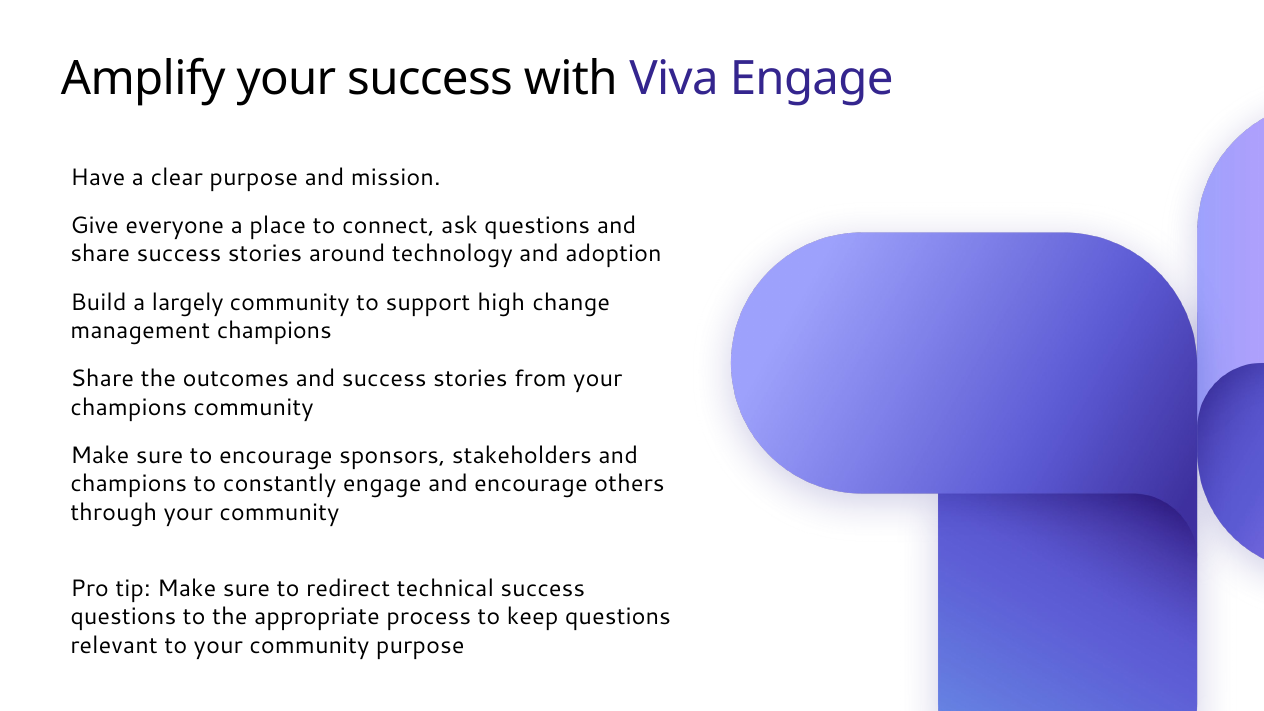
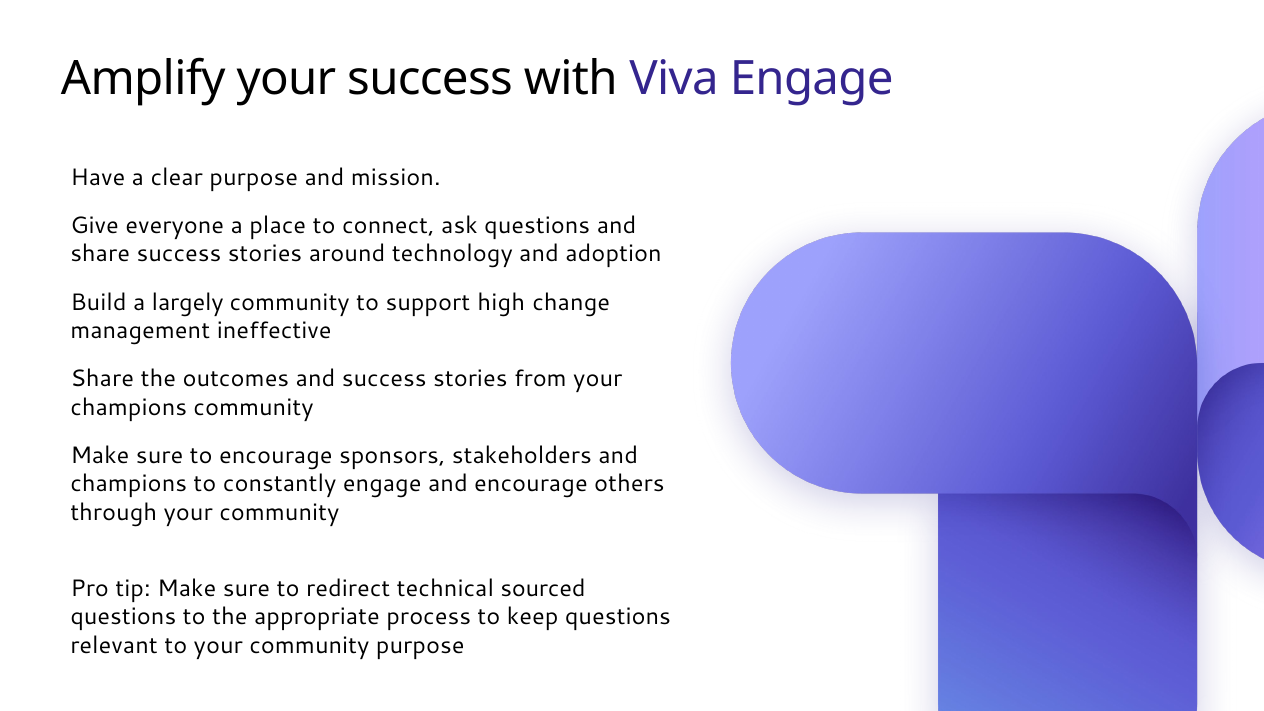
management champions: champions -> ineffective (274, 331)
technical success: success -> sourced (543, 588)
